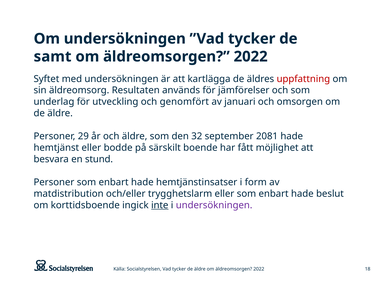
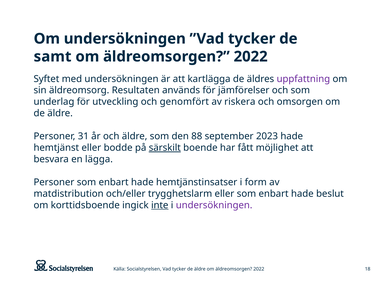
uppfattning colour: red -> purple (303, 79)
januari: januari -> riskera (240, 102)
29: 29 -> 31 (83, 136)
32: 32 -> 88 (197, 136)
2081: 2081 -> 2023 (267, 136)
särskilt underline: none -> present (165, 148)
stund: stund -> lägga (99, 159)
